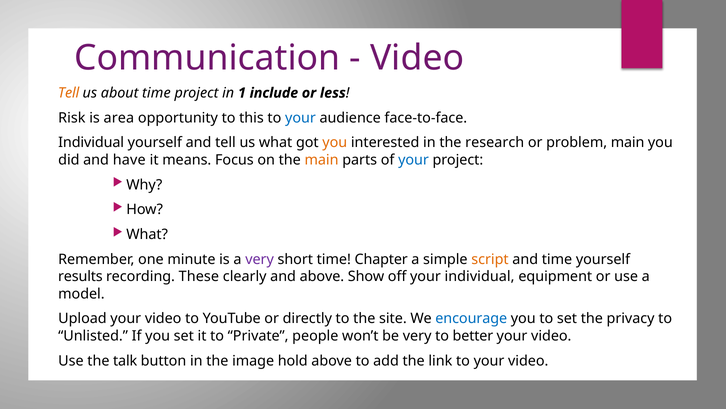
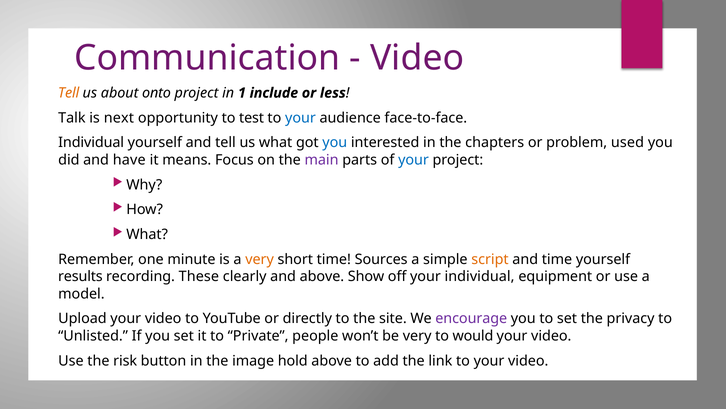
about time: time -> onto (157, 93)
Risk: Risk -> Talk (72, 118)
area: area -> next (119, 118)
this: this -> test (252, 118)
you colour: orange -> blue (335, 142)
research: research -> chapters (495, 142)
problem main: main -> used (627, 142)
main colour: orange -> purple (322, 160)
very colour: purple -> orange (260, 259)
Chapter: Chapter -> Sources (381, 259)
encourage colour: blue -> purple (471, 318)
better: better -> would (473, 335)
talk: talk -> risk (125, 360)
